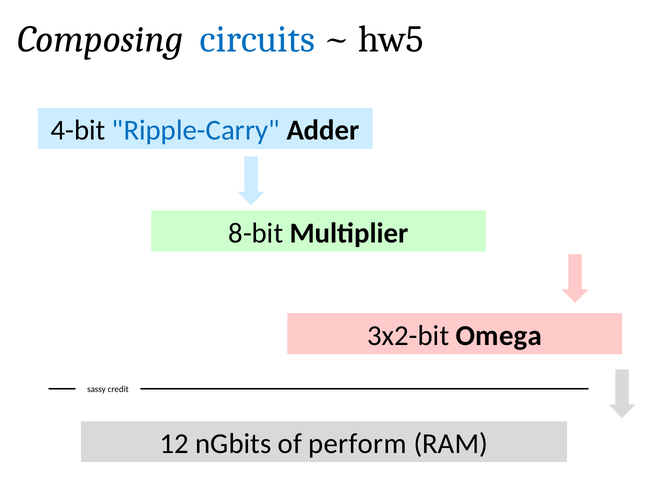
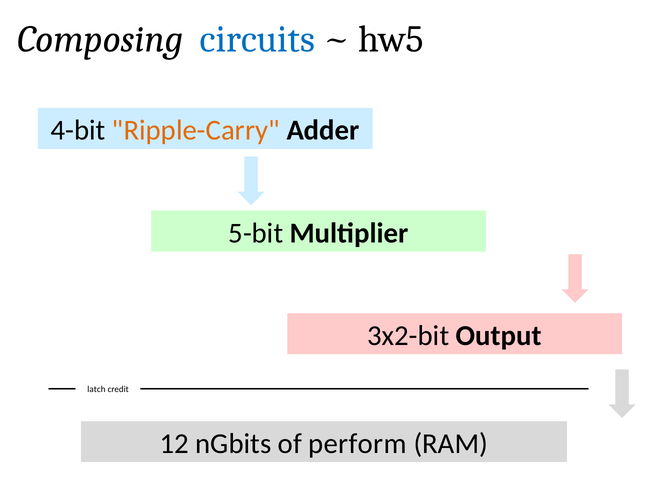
Ripple-Carry colour: blue -> orange (196, 130)
8-bit: 8-bit -> 5-bit (256, 233)
Omega: Omega -> Output (499, 336)
sassy: sassy -> latch (96, 390)
